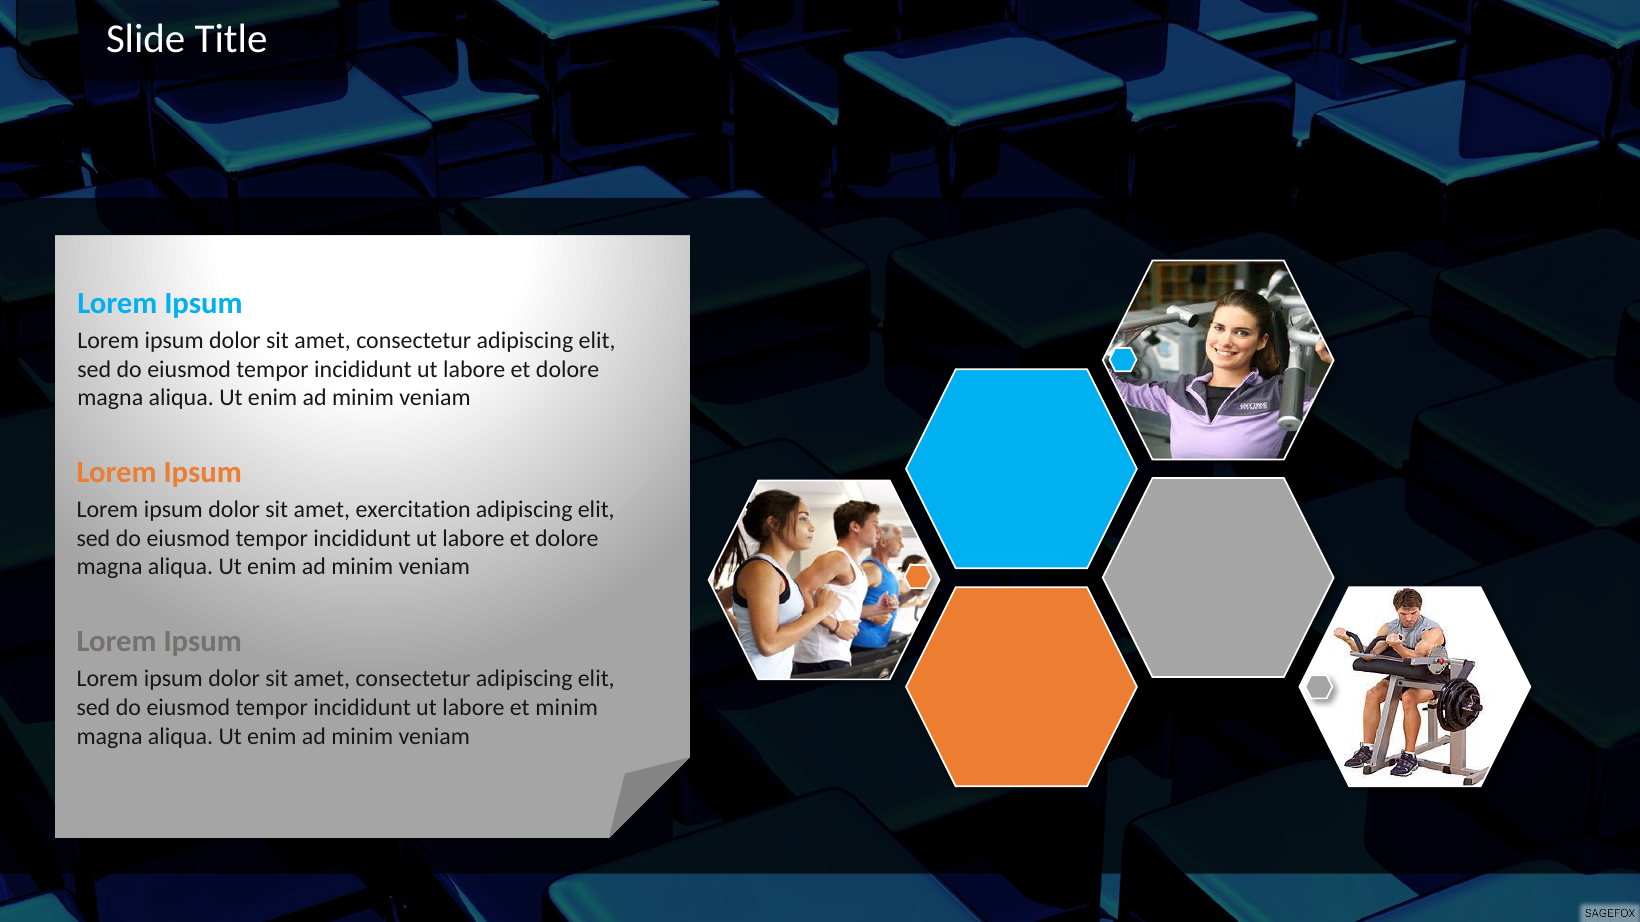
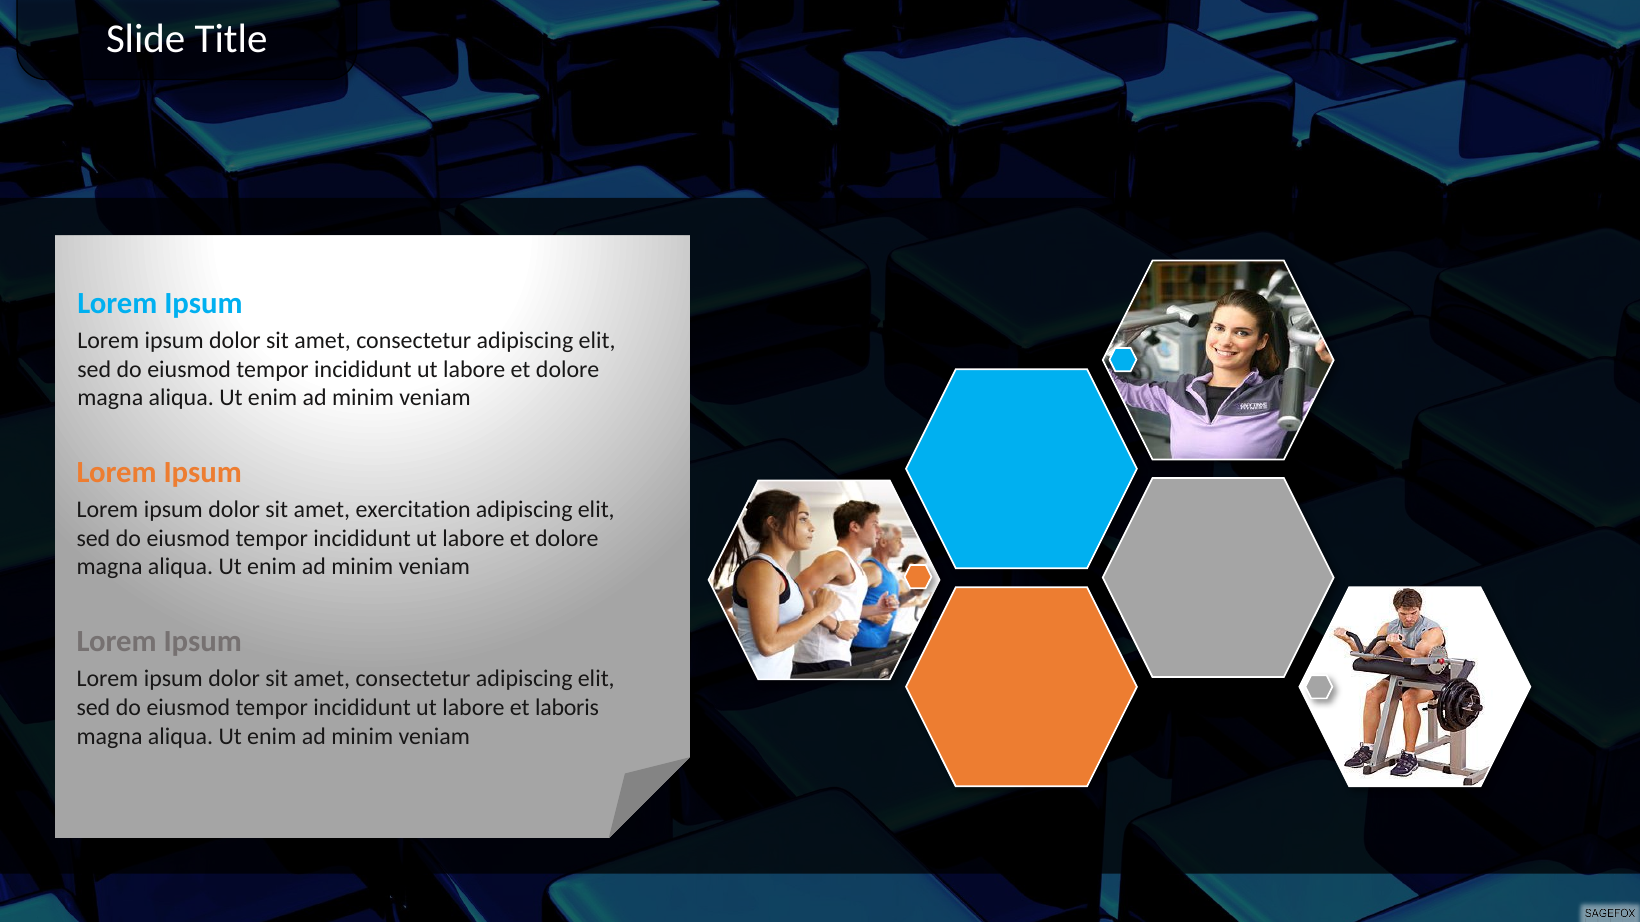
et minim: minim -> laboris (567, 708)
